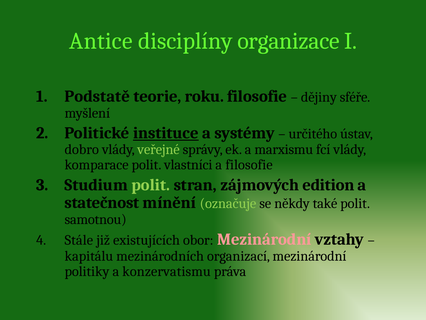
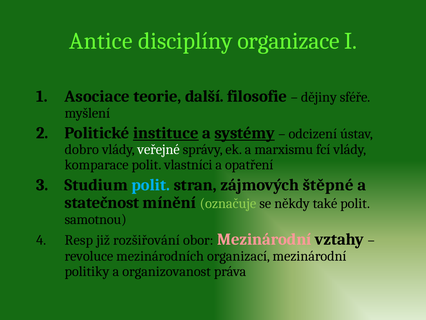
Podstatě: Podstatě -> Asociace (97, 96)
roku: roku -> další (204, 96)
systémy underline: none -> present (245, 133)
určitého: určitého -> odcizení (313, 134)
veřejné colour: light green -> white (159, 149)
a filosofie: filosofie -> opatření (249, 165)
polit colour: light green -> light blue (151, 185)
edition: edition -> štěpné (328, 185)
Stále: Stále -> Resp (79, 240)
existujících: existujících -> rozšiřování (146, 240)
kapitálu: kapitálu -> revoluce (89, 256)
konzervatismu: konzervatismu -> organizovanost (167, 271)
